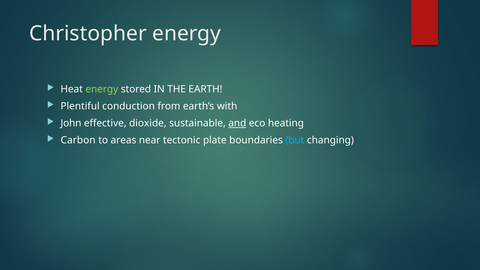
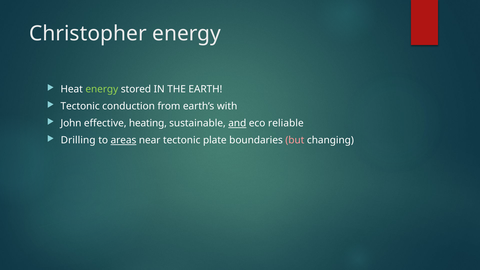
Plentiful: Plentiful -> Tectonic (80, 106)
dioxide: dioxide -> heating (148, 123)
heating: heating -> reliable (286, 123)
Carbon: Carbon -> Drilling (78, 140)
areas underline: none -> present (123, 140)
but colour: light blue -> pink (295, 140)
